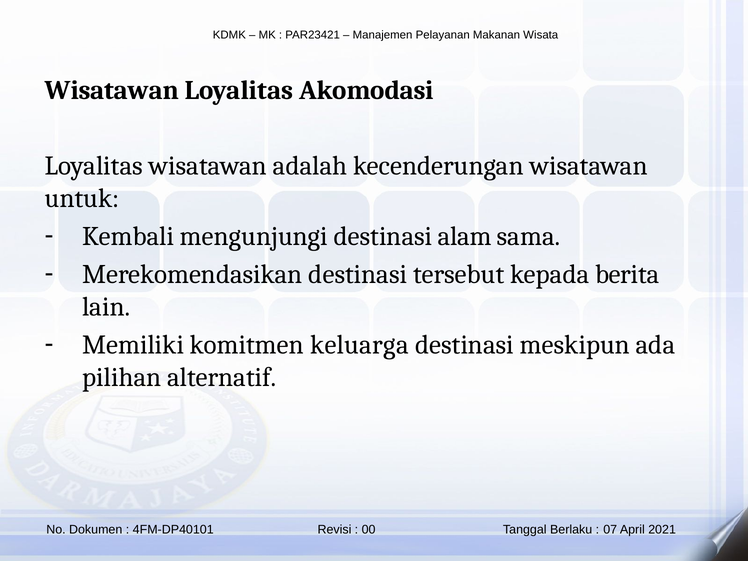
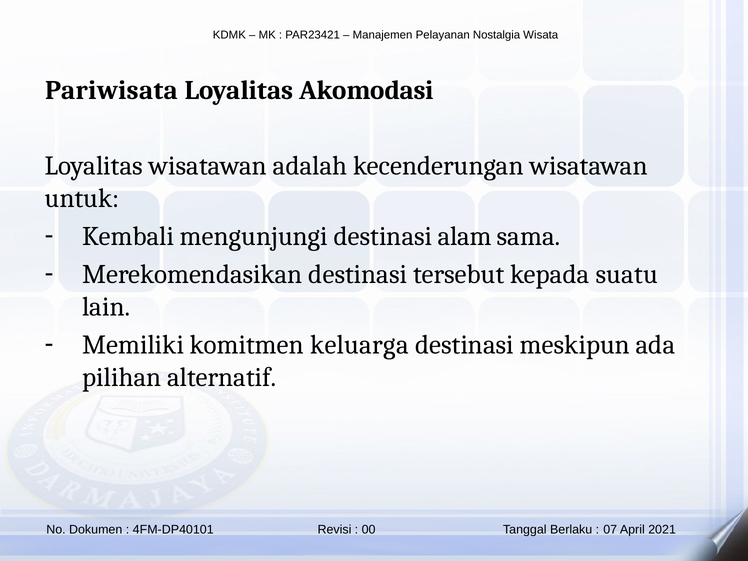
Makanan: Makanan -> Nostalgia (497, 35)
Wisatawan: Wisatawan -> Pariwisata (112, 90)
berita: berita -> suatu (627, 274)
